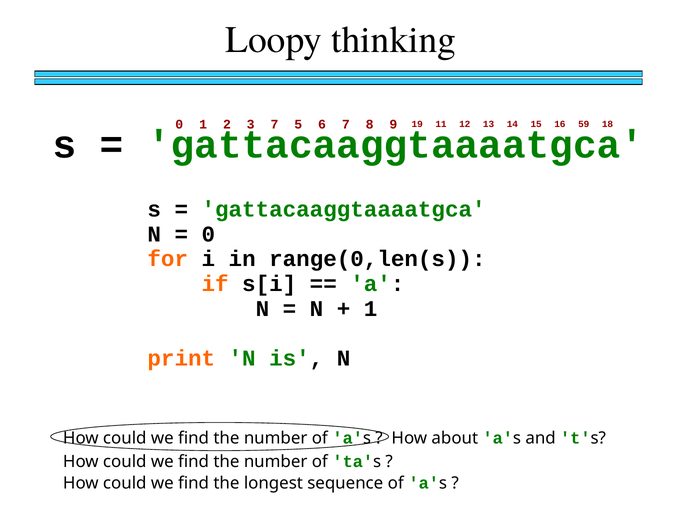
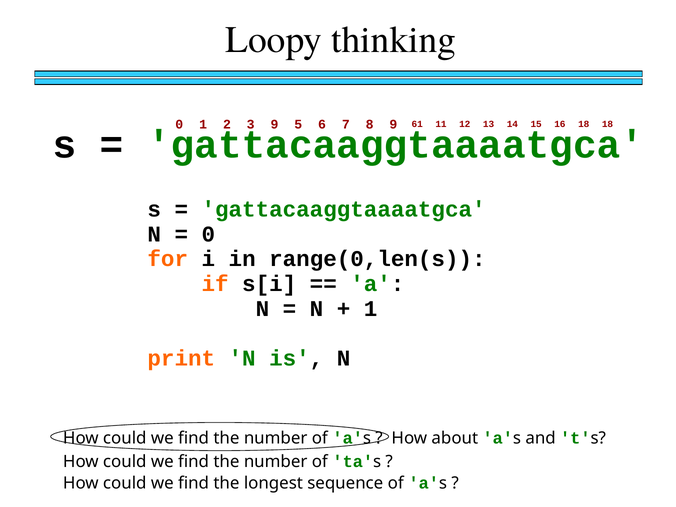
3 7: 7 -> 9 (274, 124)
19: 19 -> 61 (417, 124)
16 59: 59 -> 18 (584, 124)
